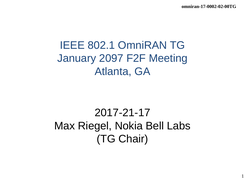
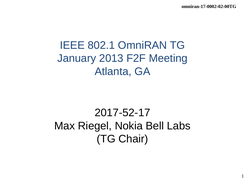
2097: 2097 -> 2013 (111, 58)
2017-21-17: 2017-21-17 -> 2017-52-17 (122, 113)
